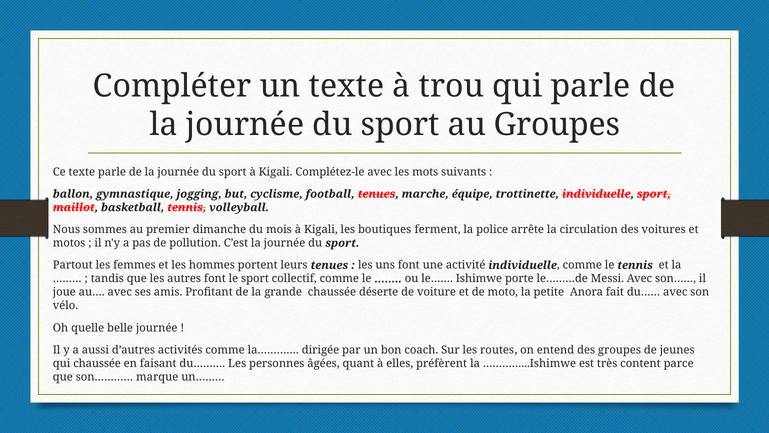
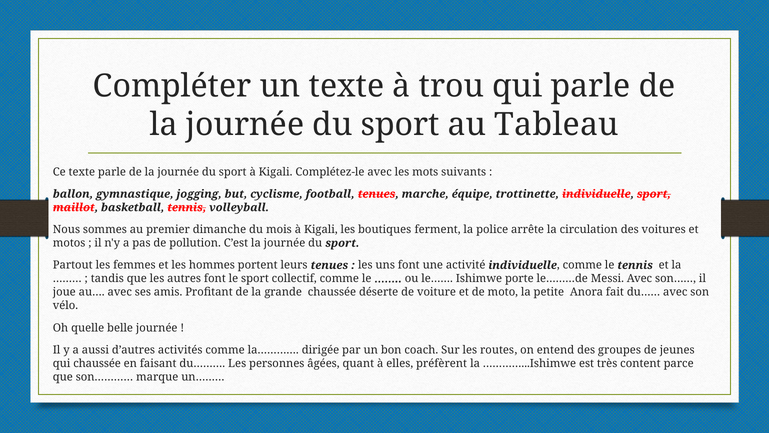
au Groupes: Groupes -> Tableau (557, 125)
